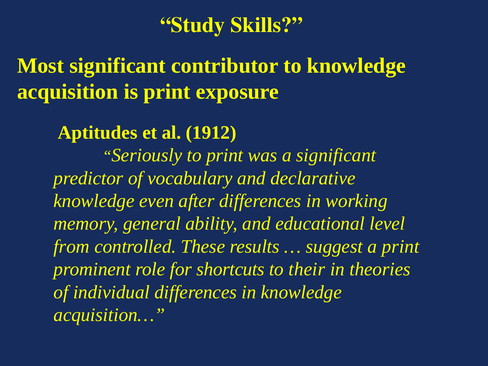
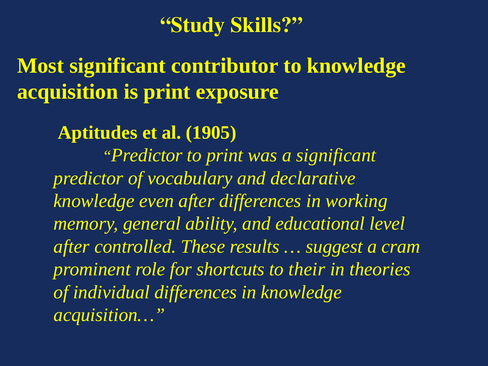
1912: 1912 -> 1905 (211, 133)
Seriously: Seriously -> Predictor (147, 155)
from: from -> after (72, 246)
a print: print -> cram (401, 246)
